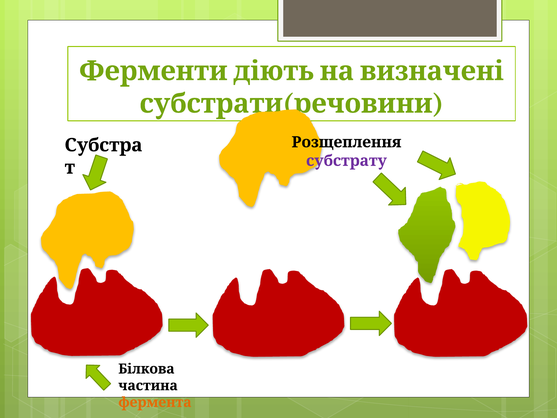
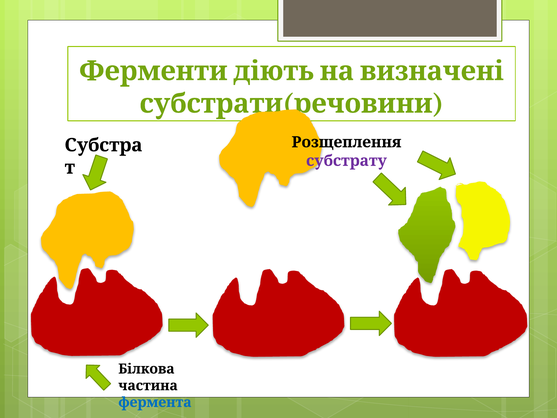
фермента colour: orange -> blue (155, 402)
